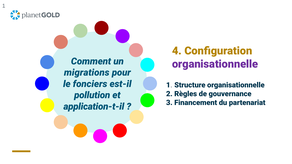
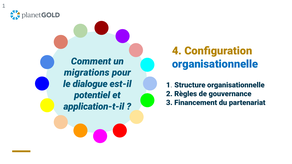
organisationnelle colour: purple -> blue (215, 64)
fonciers: fonciers -> dialogue (90, 84)
pollution: pollution -> potentiel (92, 95)
